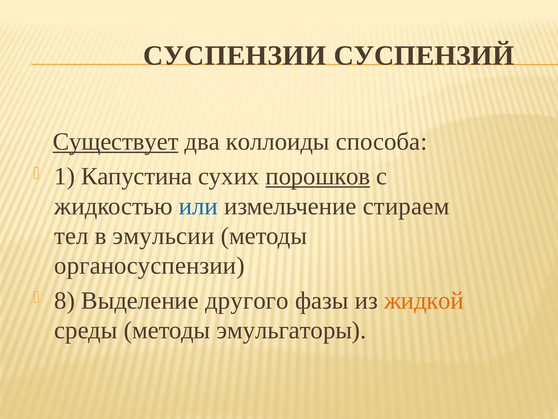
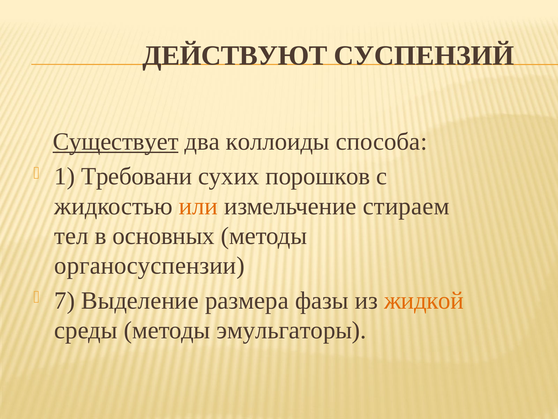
СУСПЕНЗИИ: СУСПЕНЗИИ -> ДЕЙСТВУЮТ (235, 55)
Капустина: Капустина -> Требовани (137, 176)
порошков underline: present -> none (318, 176)
или colour: blue -> orange (198, 206)
эмульсии: эмульсии -> основных (164, 236)
8: 8 -> 7 (65, 300)
другого: другого -> размера (247, 300)
